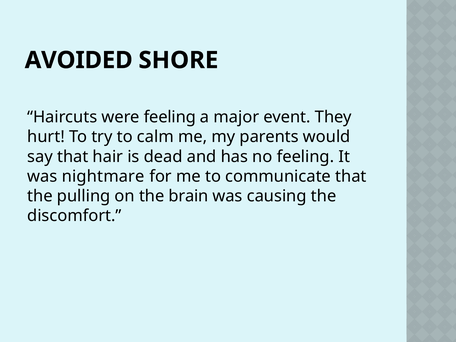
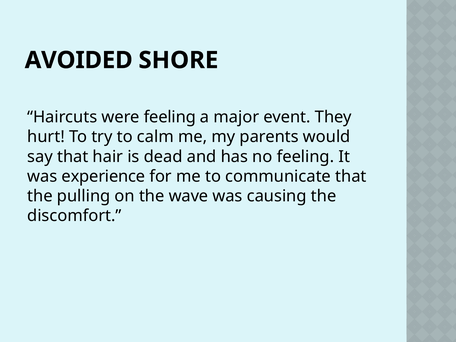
nightmare: nightmare -> experience (103, 176)
brain: brain -> wave (189, 196)
